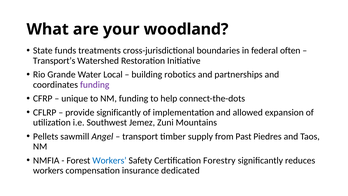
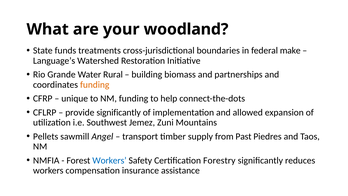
often: often -> make (290, 51)
Transport’s: Transport’s -> Language’s (54, 61)
Local: Local -> Rural (113, 75)
robotics: robotics -> biomass (180, 75)
funding colour: purple -> orange (95, 85)
dedicated: dedicated -> assistance (180, 170)
